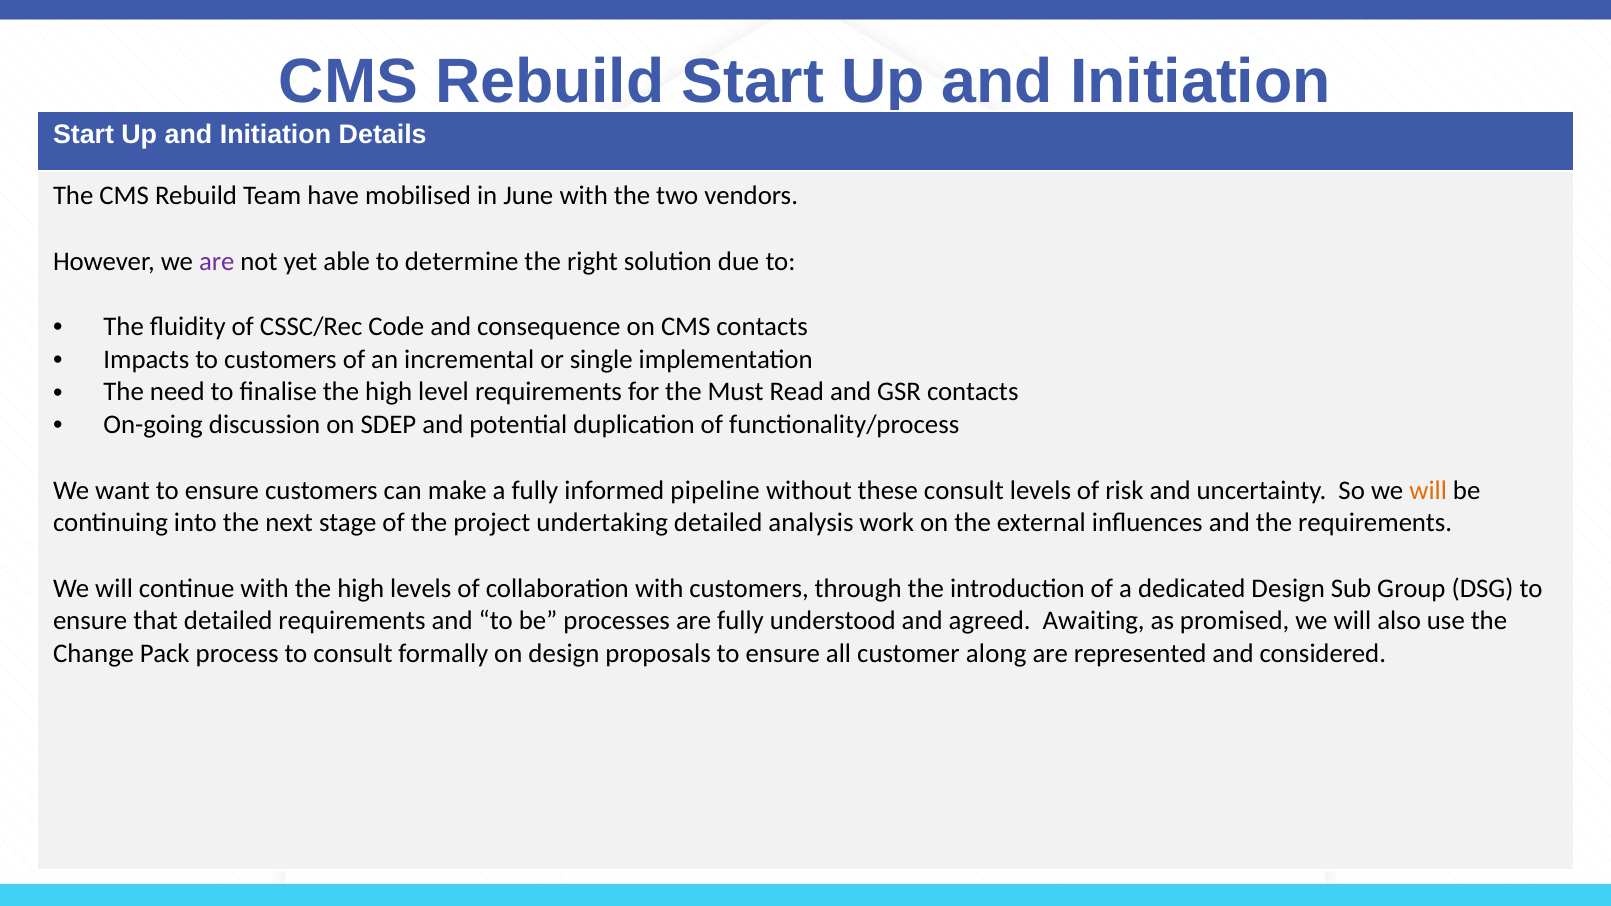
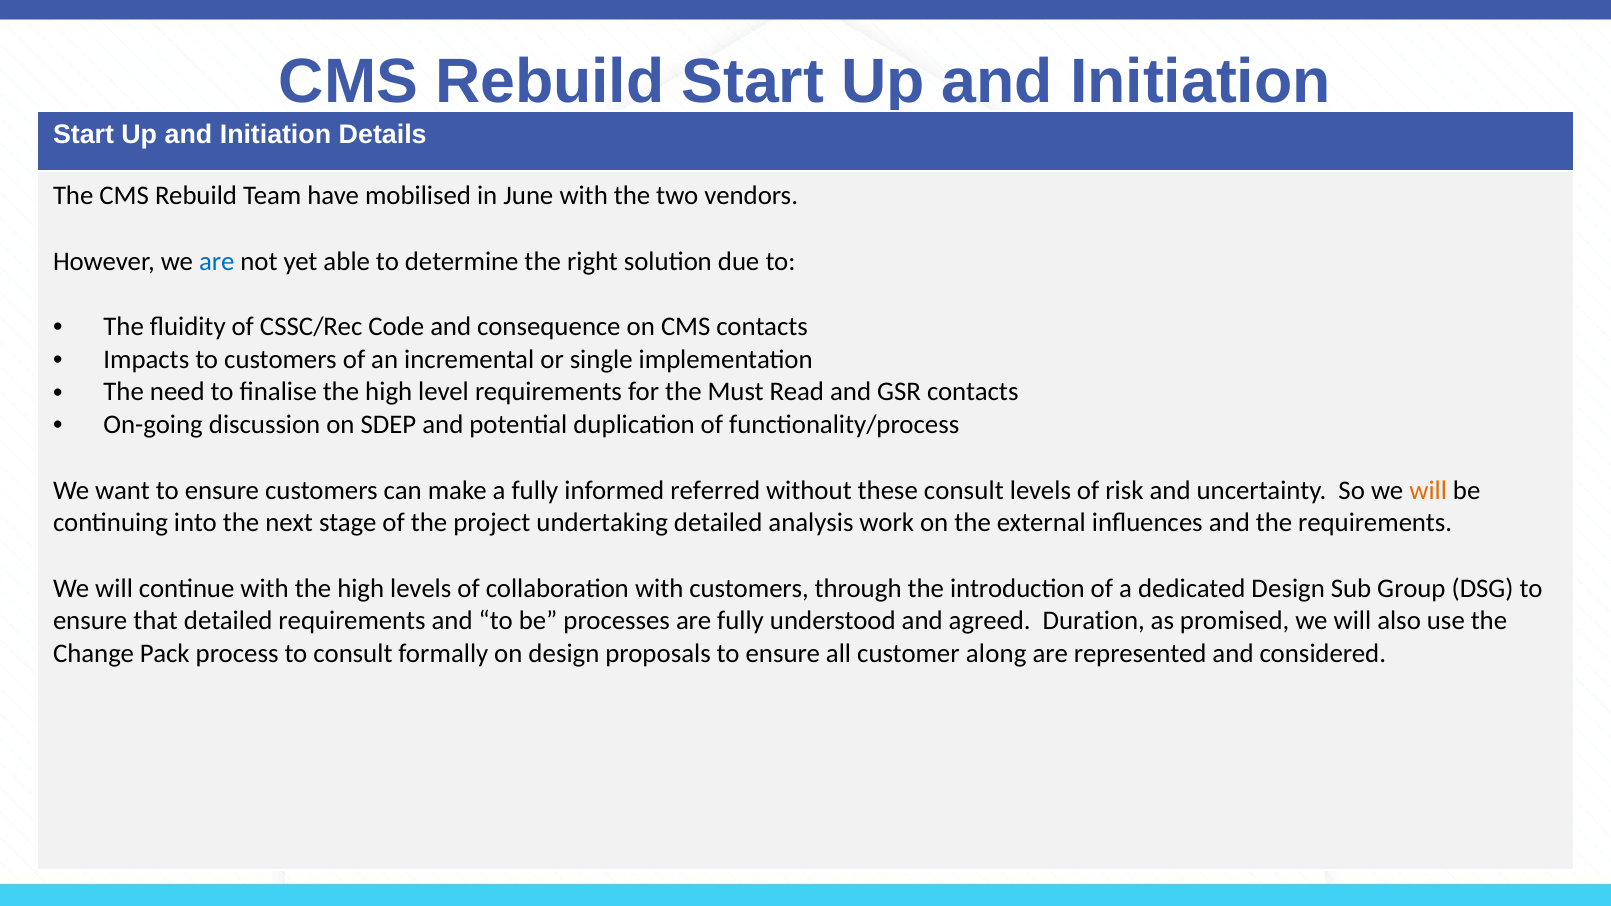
are colour: purple -> blue (217, 261)
pipeline: pipeline -> referred (715, 490)
Awaiting: Awaiting -> Duration (1094, 621)
